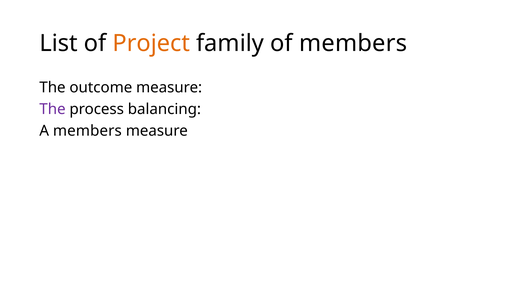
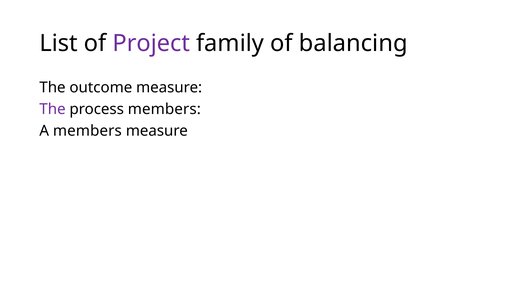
Project colour: orange -> purple (151, 43)
of members: members -> balancing (353, 43)
process balancing: balancing -> members (164, 109)
